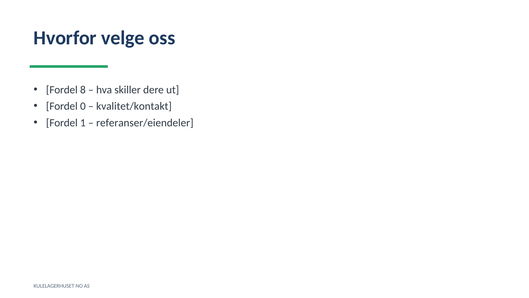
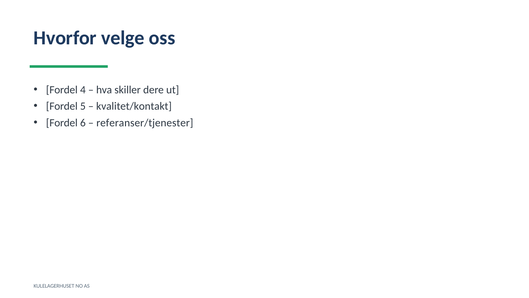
8: 8 -> 4 (83, 90)
0: 0 -> 5 (83, 106)
1: 1 -> 6 (83, 123)
referanser/eiendeler: referanser/eiendeler -> referanser/tjenester (145, 123)
